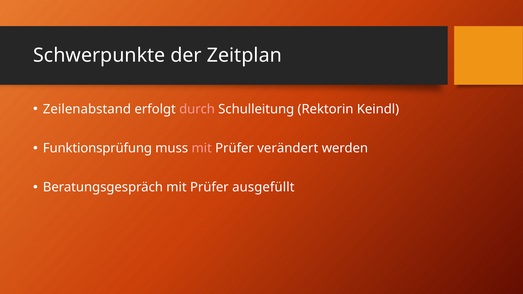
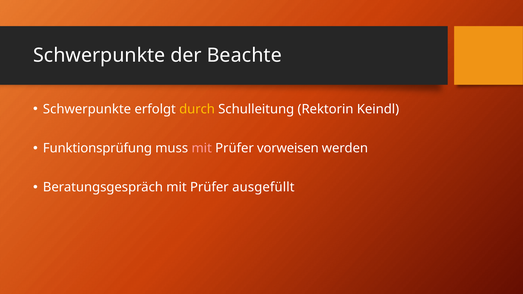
Zeitplan: Zeitplan -> Beachte (244, 55)
Zeilenabstand: Zeilenabstand -> Schwerpunkte (87, 109)
durch colour: pink -> yellow (197, 109)
verändert: verändert -> vorweisen (288, 148)
